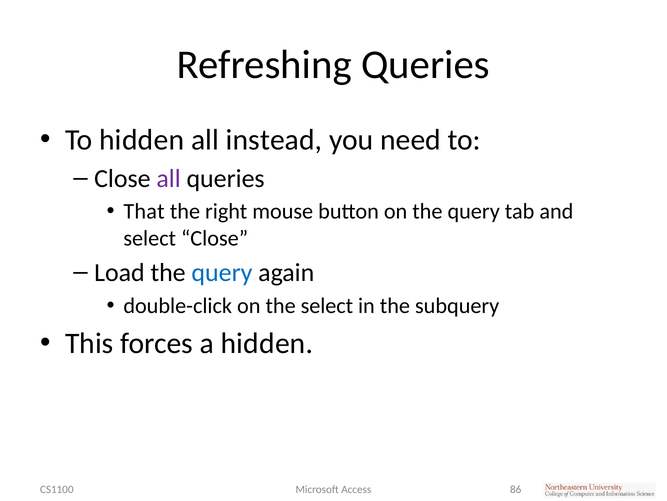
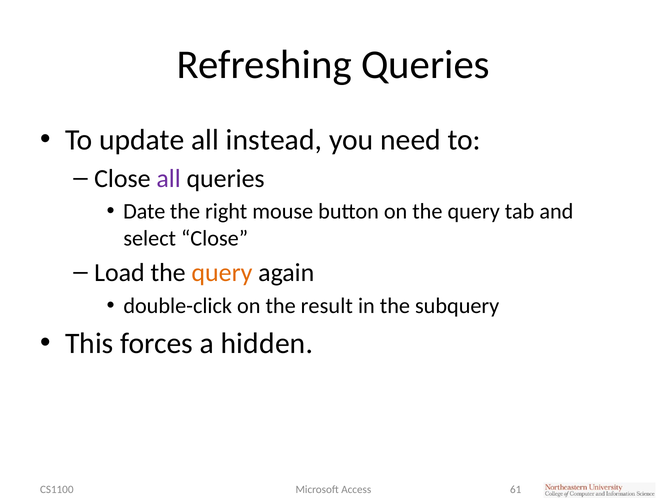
To hidden: hidden -> update (142, 140)
That: That -> Date (144, 211)
query colour: blue -> orange (222, 272)
the select: select -> result (327, 305)
86: 86 -> 61 (516, 489)
